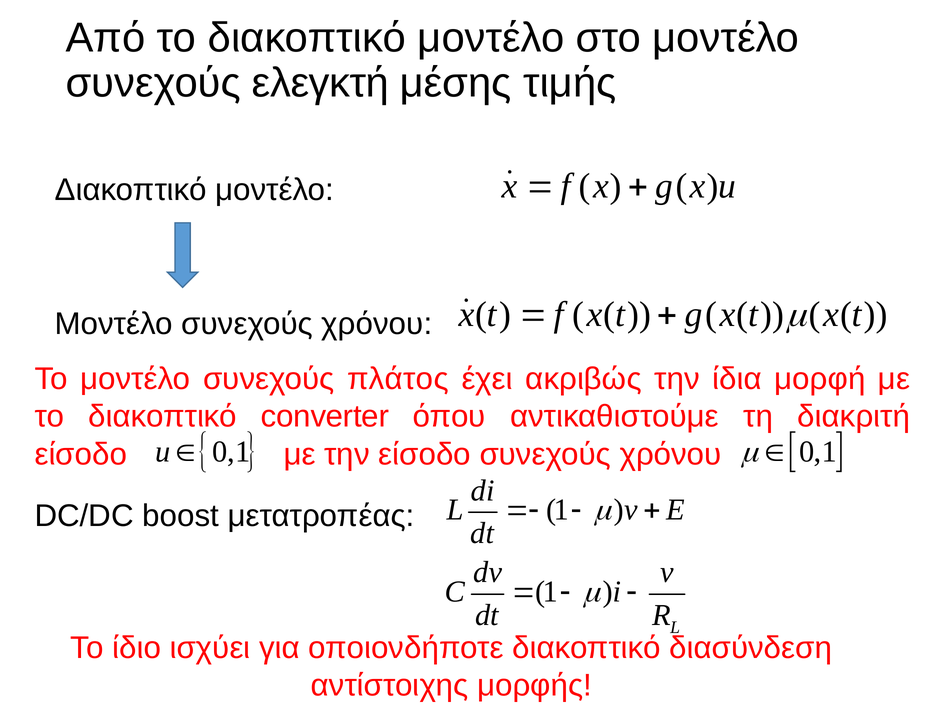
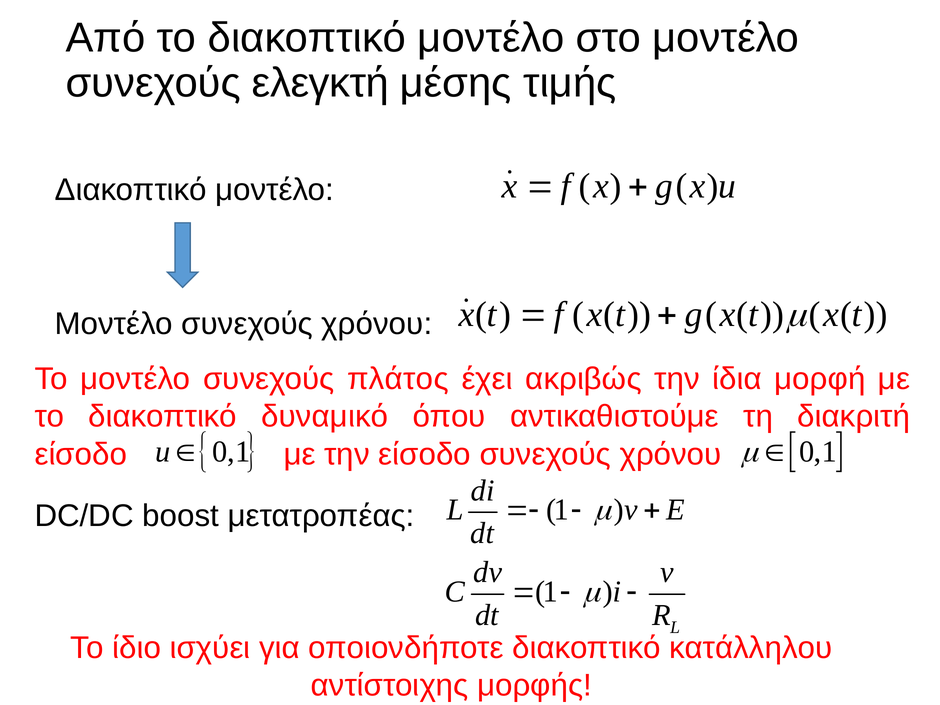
converter: converter -> δυναμικό (325, 417)
διασύνδεση: διασύνδεση -> κατάλληλου (751, 648)
